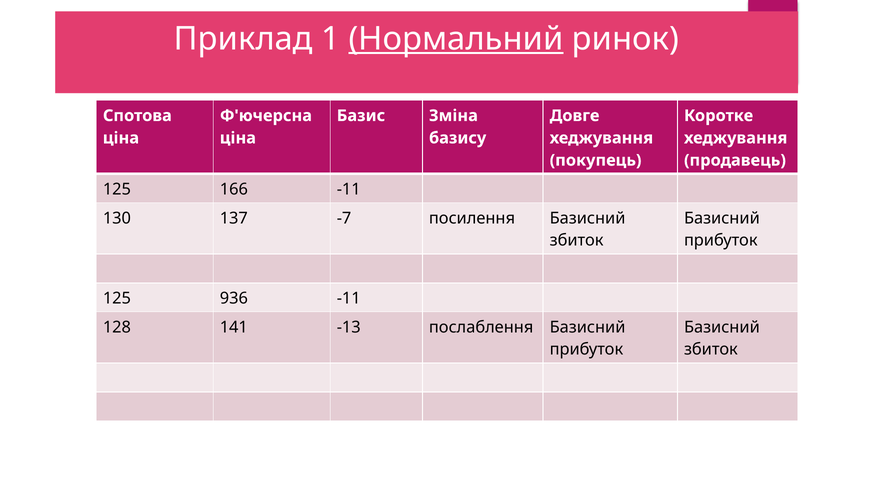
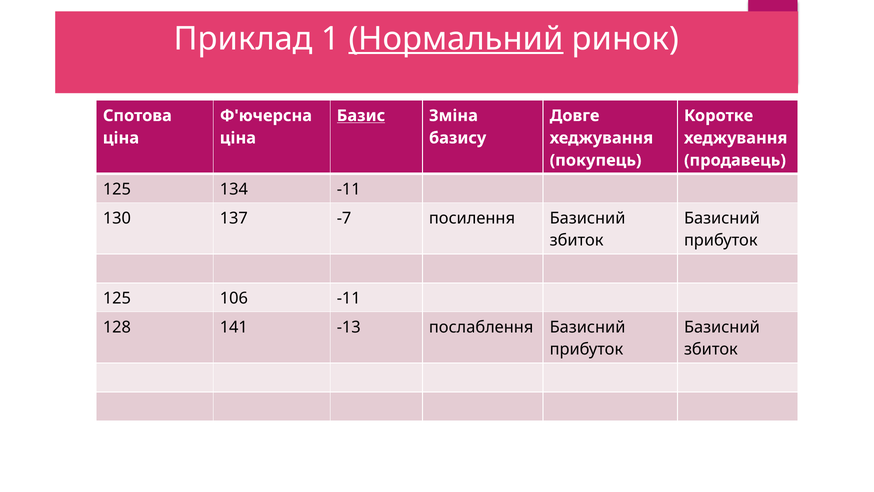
Базис underline: none -> present (361, 116)
166: 166 -> 134 (234, 189)
936: 936 -> 106 (234, 298)
